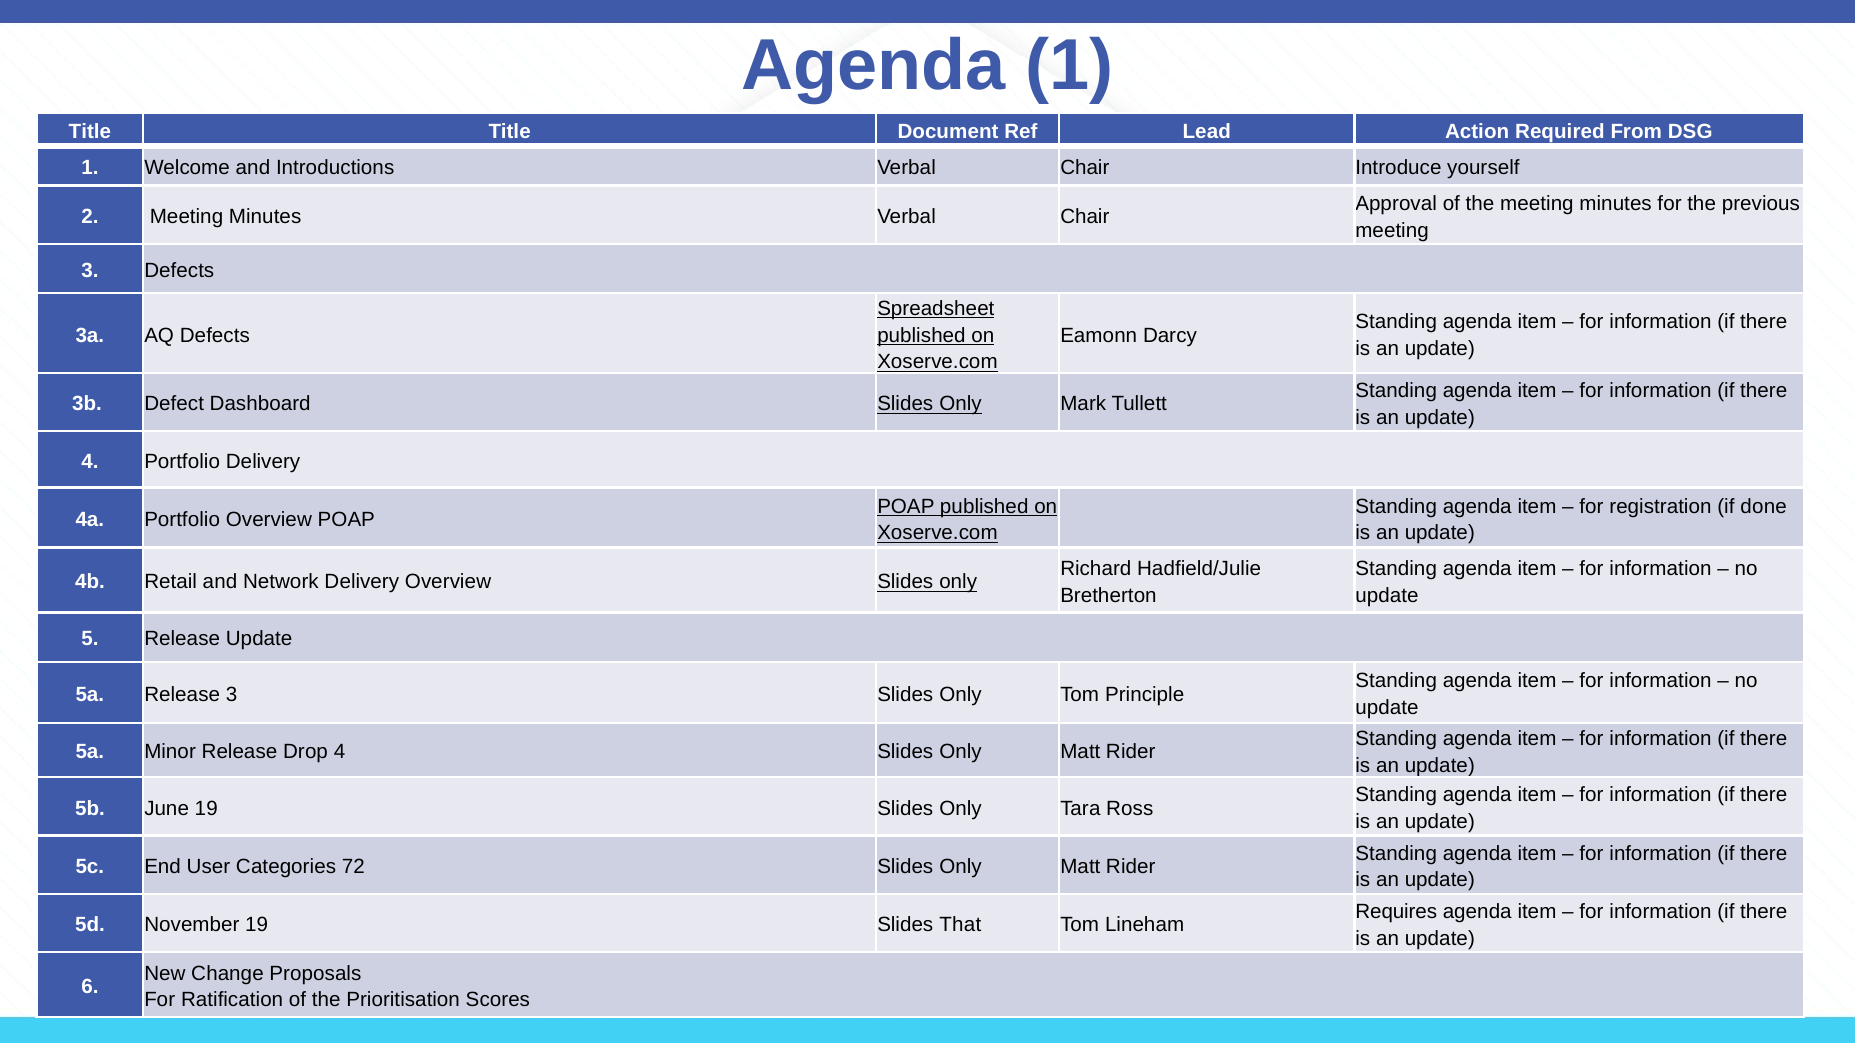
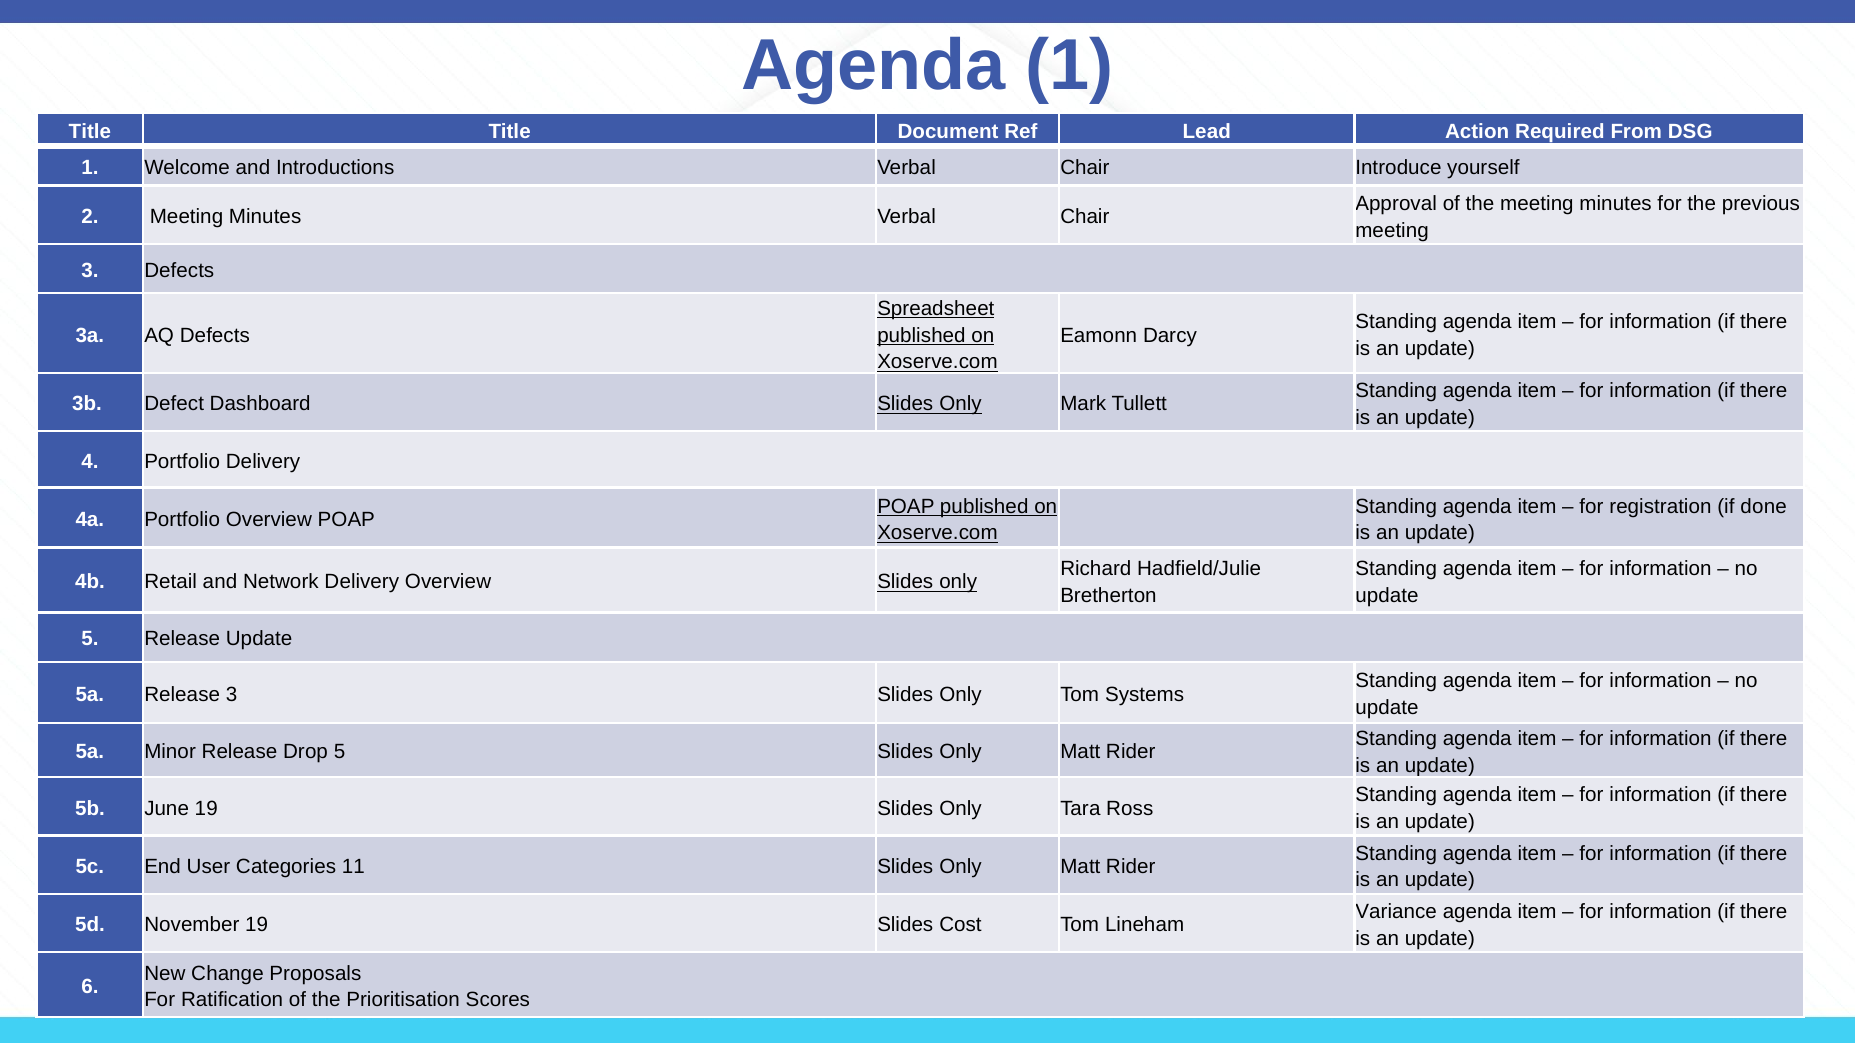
Principle: Principle -> Systems (1145, 695)
Drop 4: 4 -> 5 (339, 752)
72: 72 -> 11 (353, 867)
Requires: Requires -> Variance (1396, 912)
That: That -> Cost (960, 926)
